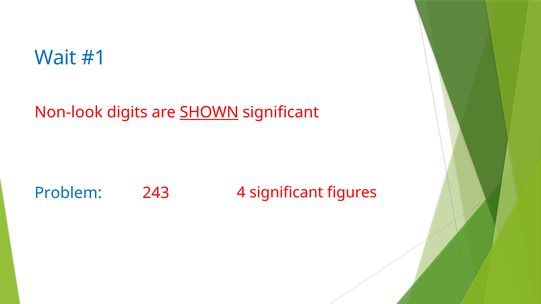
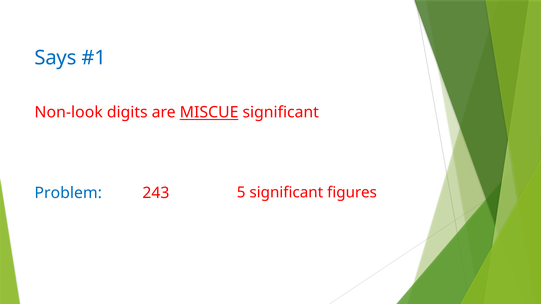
Wait: Wait -> Says (55, 58)
SHOWN: SHOWN -> MISCUE (209, 112)
4: 4 -> 5 (241, 193)
